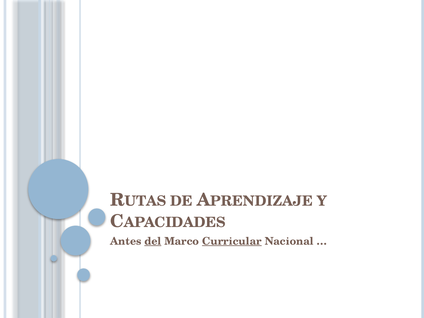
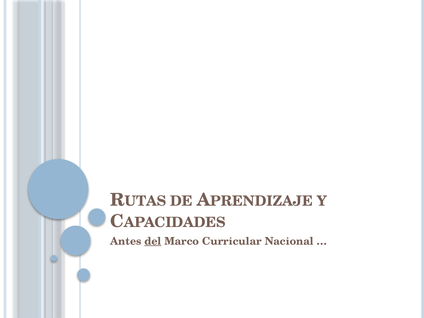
Curricular underline: present -> none (232, 241)
